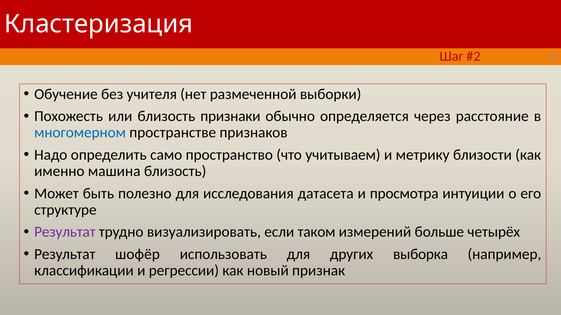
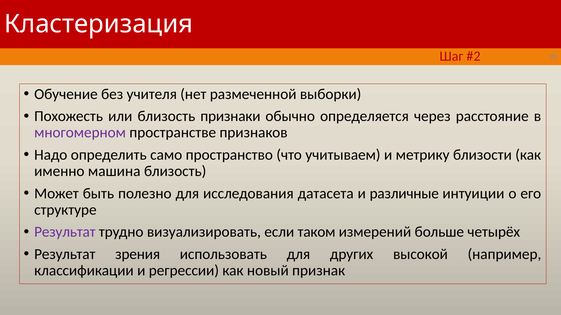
многомерном colour: blue -> purple (80, 133)
просмотра: просмотра -> различные (404, 194)
шофёр: шофёр -> зрения (138, 255)
выборка: выборка -> высокой (420, 255)
